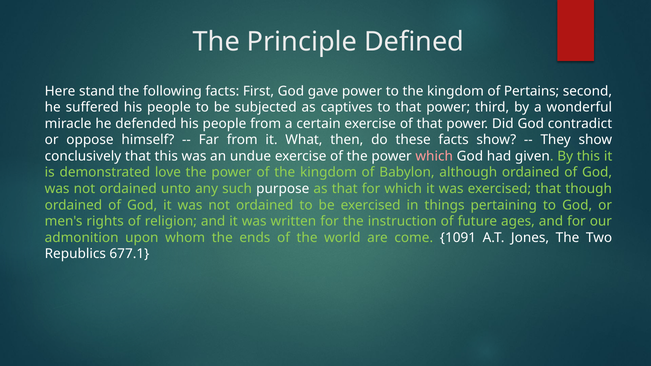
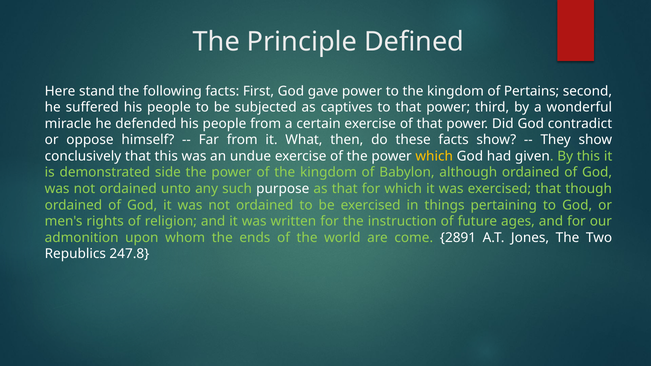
which colour: pink -> yellow (434, 156)
love: love -> side (168, 173)
1091: 1091 -> 2891 (458, 238)
677.1: 677.1 -> 247.8 (129, 254)
